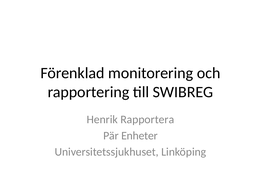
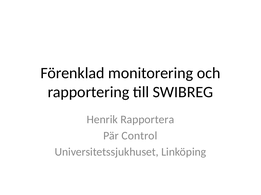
Enheter: Enheter -> Control (139, 136)
